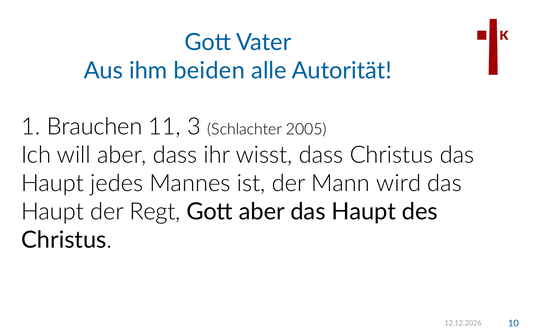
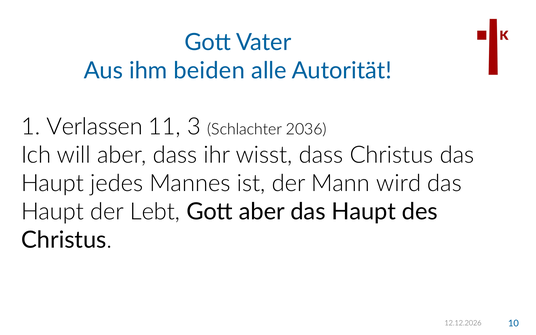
Brauchen: Brauchen -> Verlassen (95, 127)
2005: 2005 -> 2036 (306, 129)
Regt: Regt -> Lebt (155, 212)
